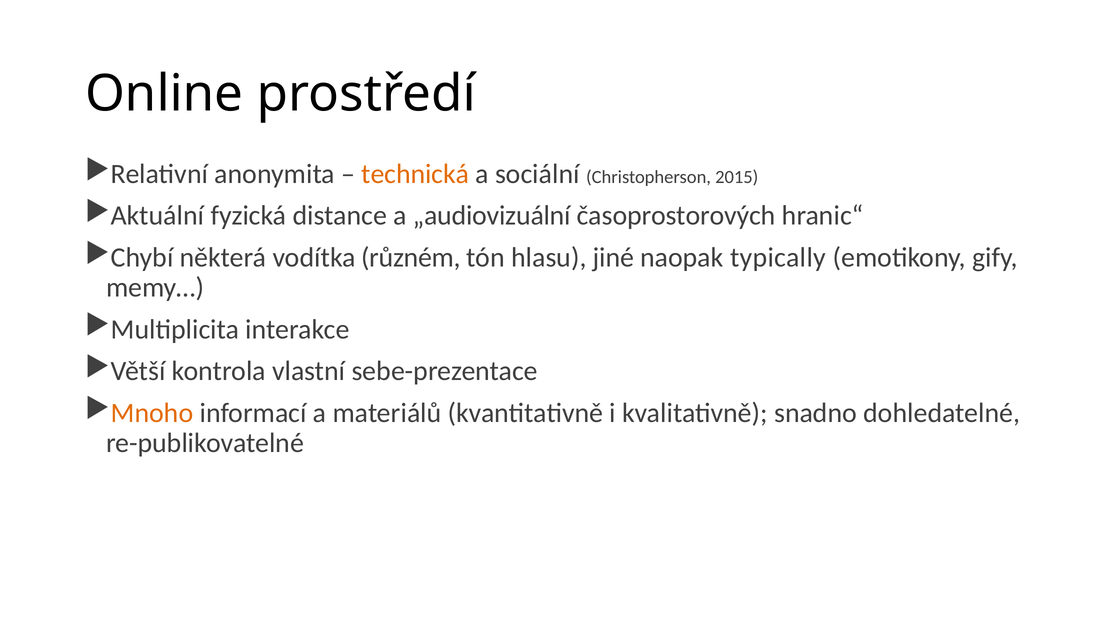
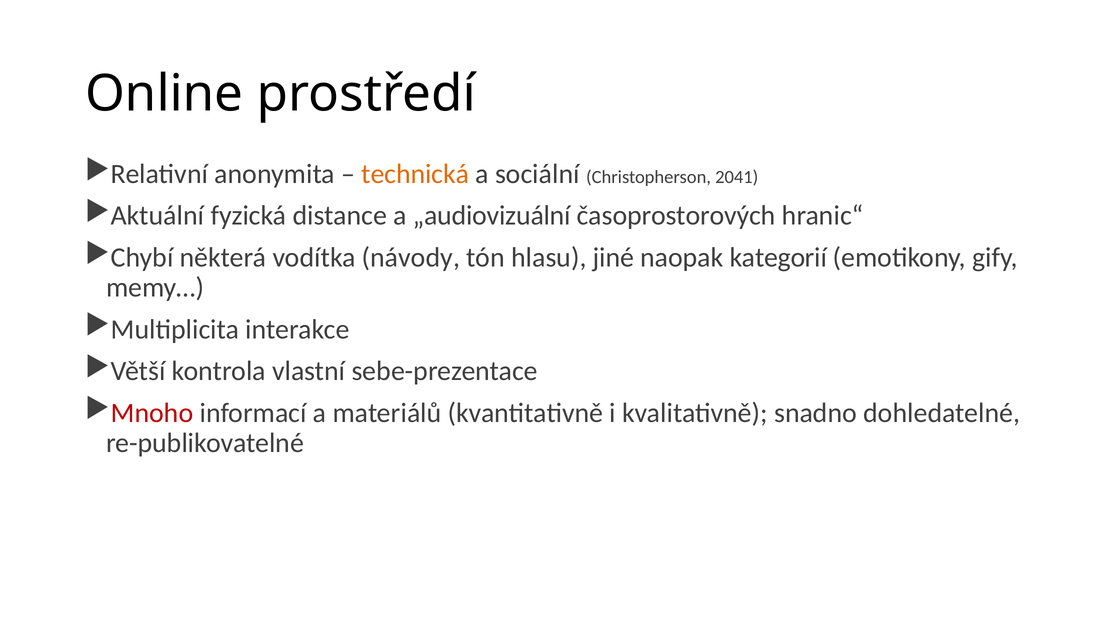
2015: 2015 -> 2041 (737, 177)
různém: různém -> návody (411, 257)
typically: typically -> kategorií (778, 257)
Mnoho colour: orange -> red (152, 413)
